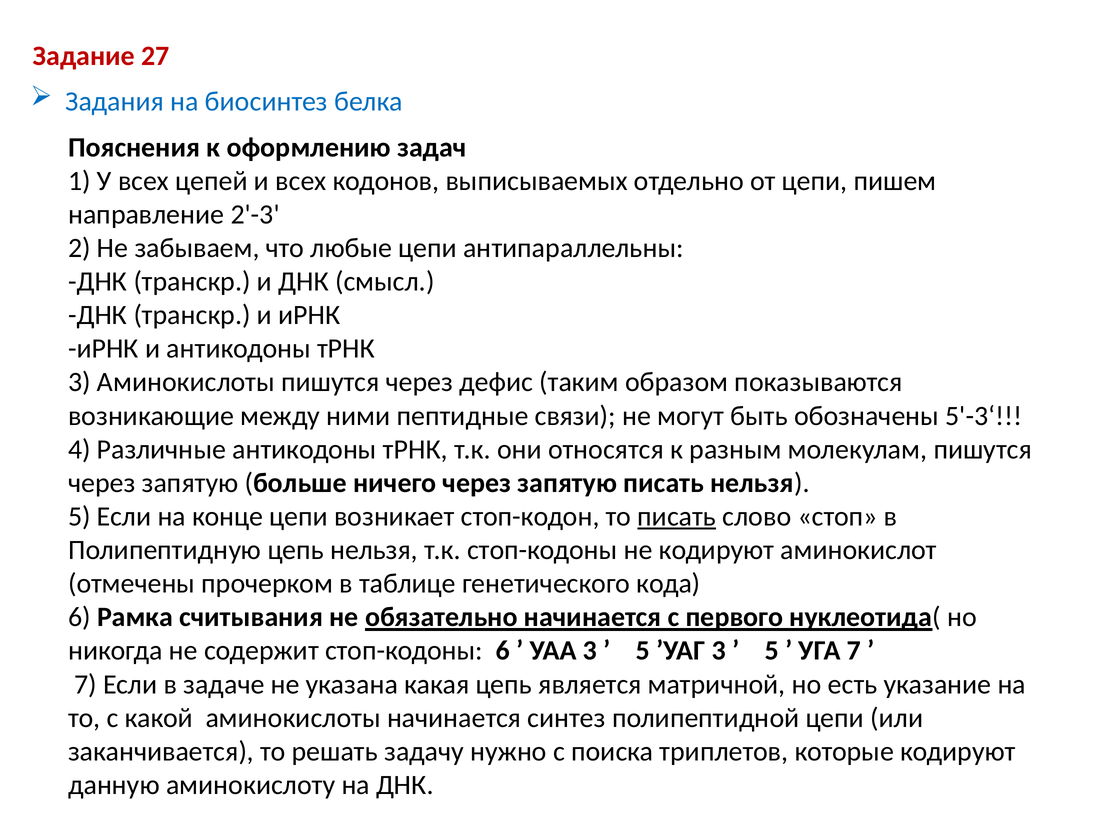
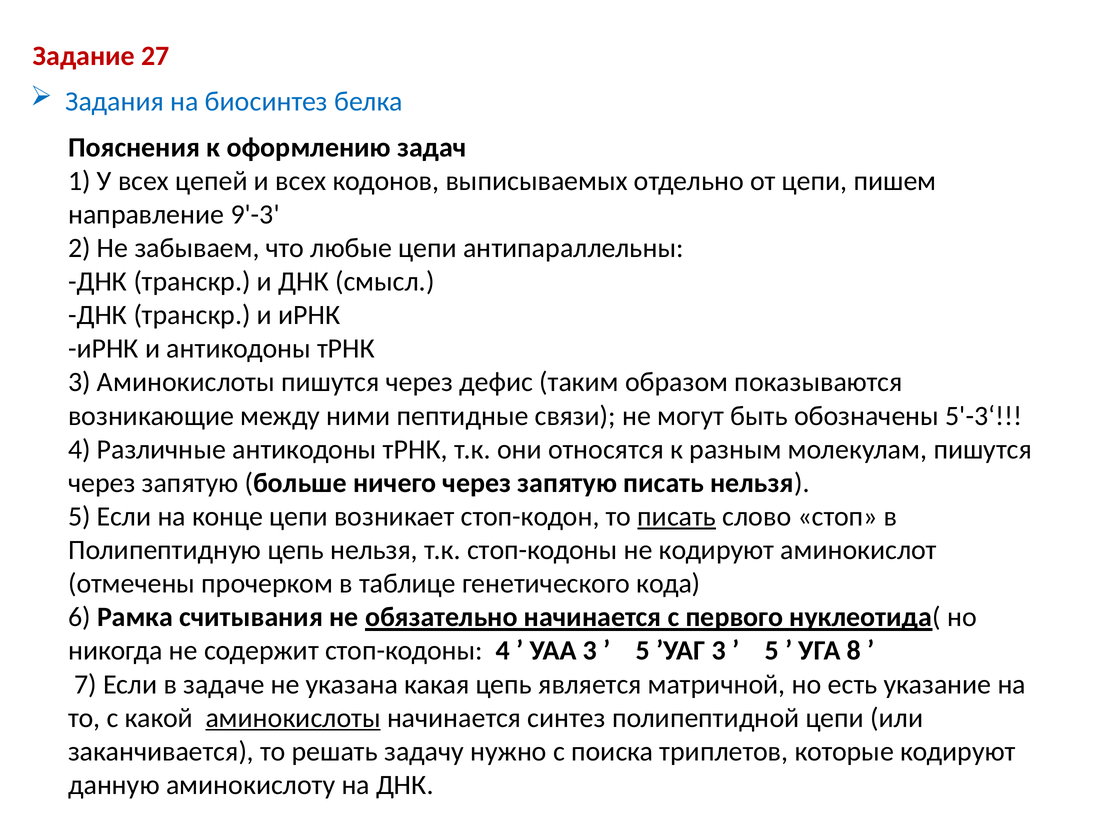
2'-3: 2'-3 -> 9'-3 (255, 214)
стоп-кодоны 6: 6 -> 4 (503, 650)
УГА 7: 7 -> 8 (854, 650)
аминокислоты underline: none -> present (293, 717)
